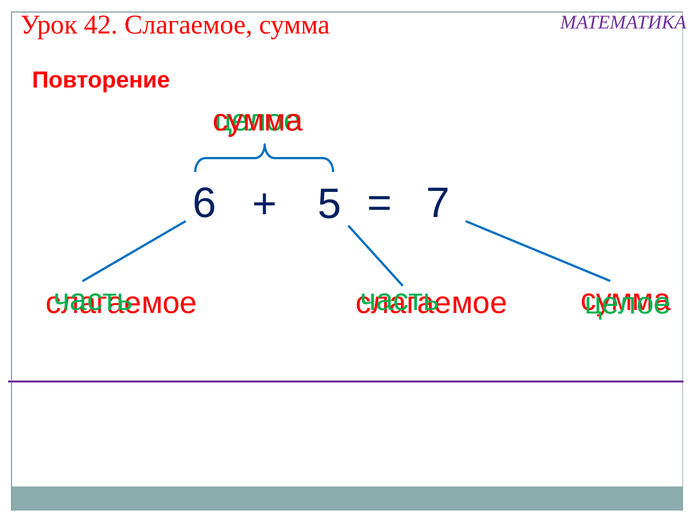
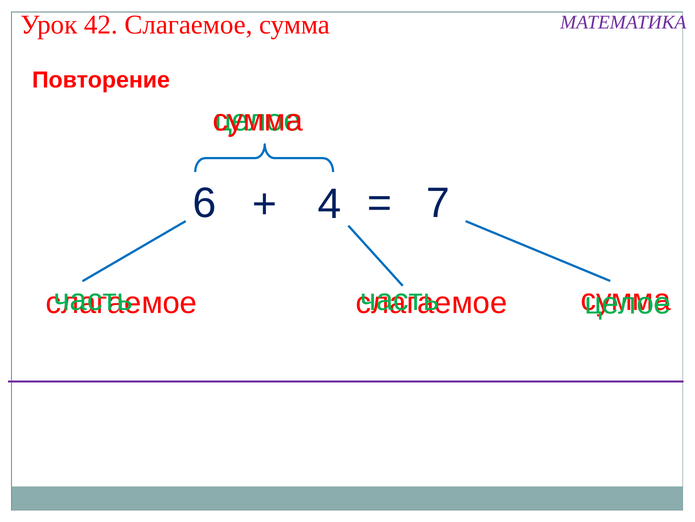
5: 5 -> 4 (329, 204)
